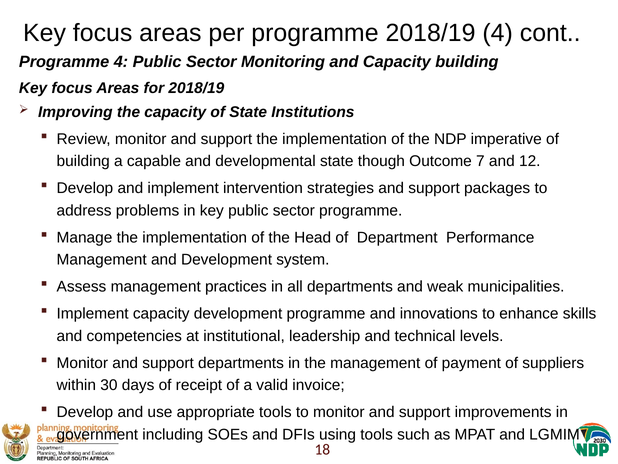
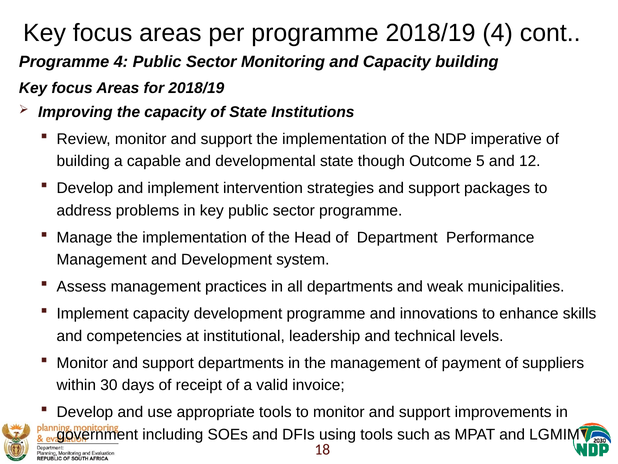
7: 7 -> 5 (480, 161)
